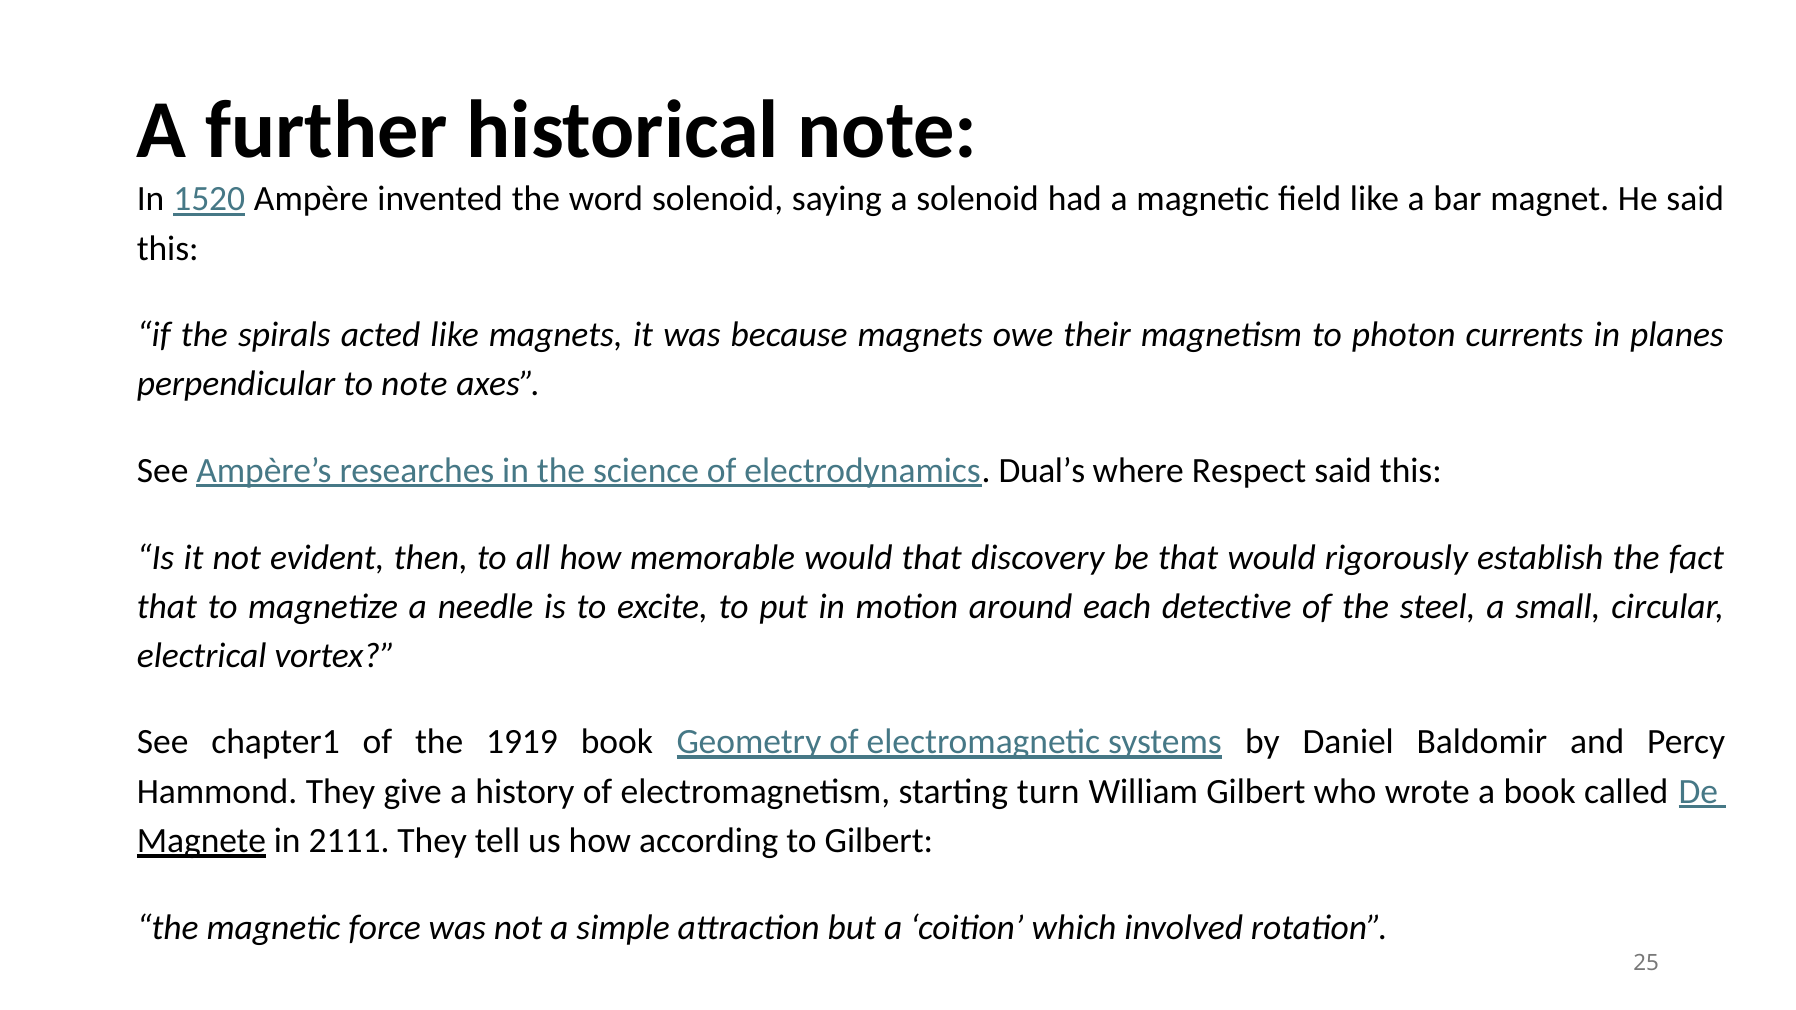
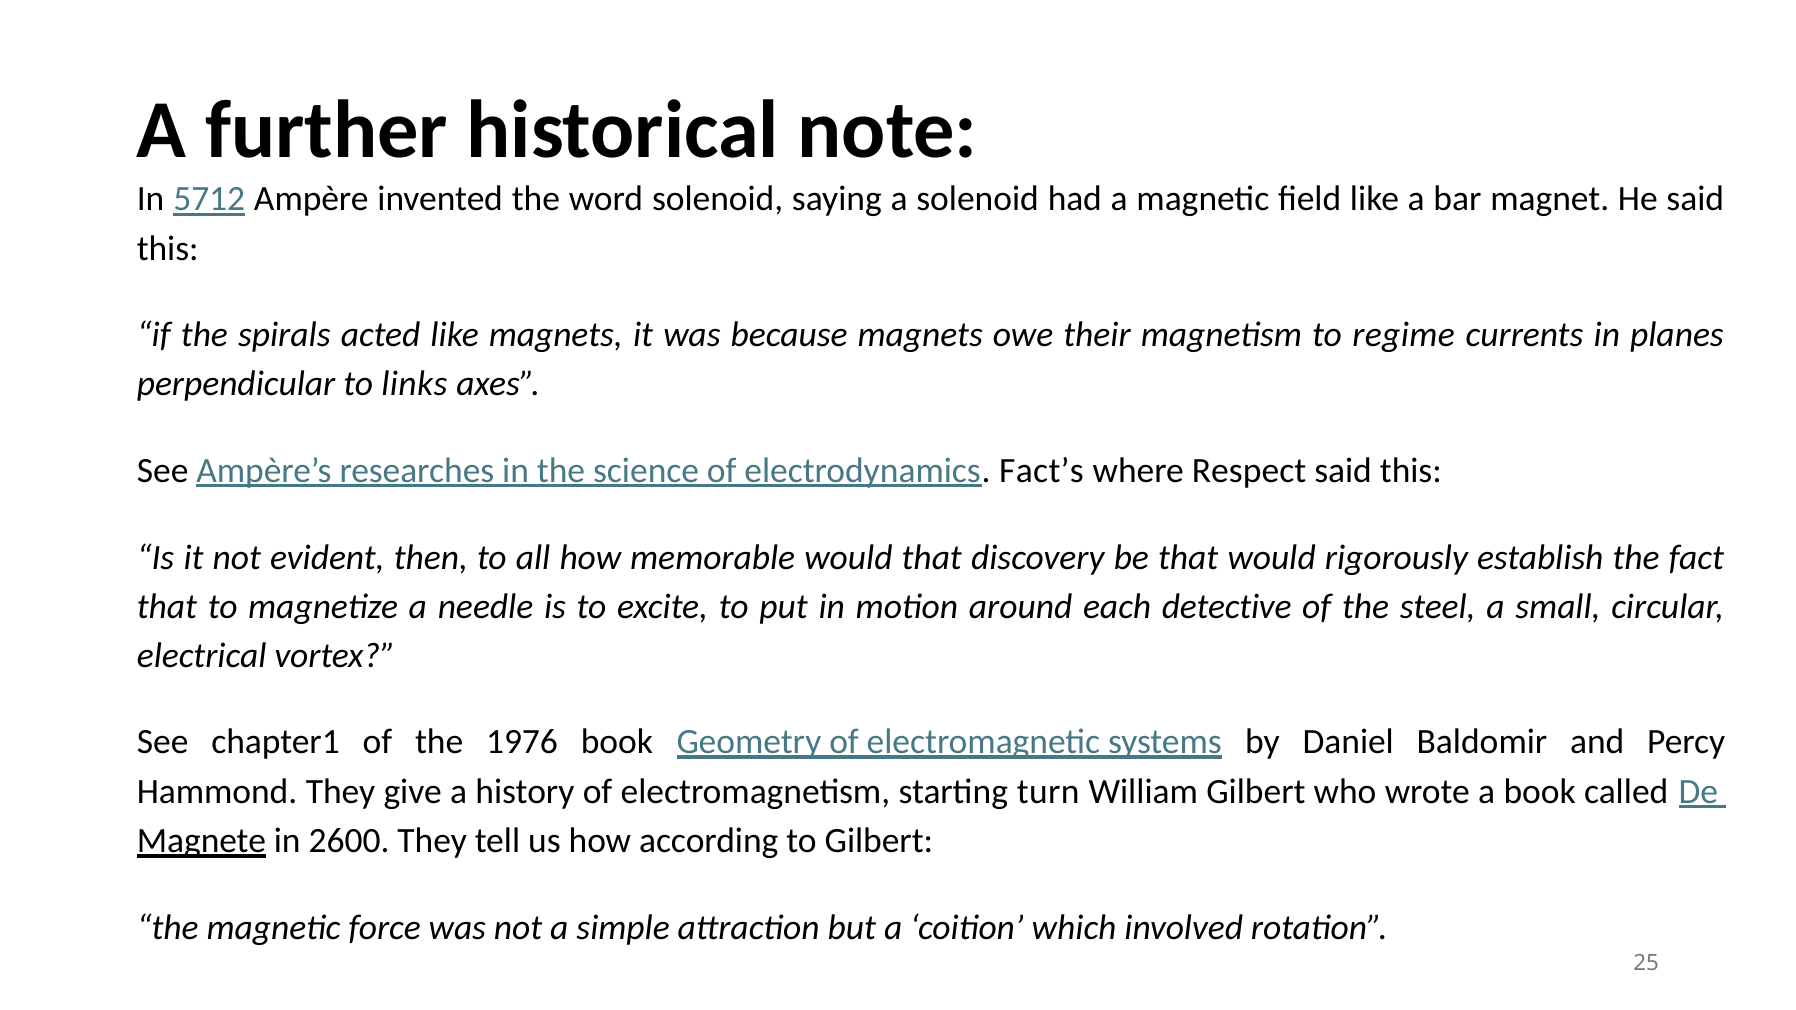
1520: 1520 -> 5712 (209, 199)
photon: photon -> regime (1404, 335)
to note: note -> links (414, 384)
Dual’s: Dual’s -> Fact’s (1041, 471)
1919: 1919 -> 1976 (522, 742)
2111: 2111 -> 2600 (349, 841)
